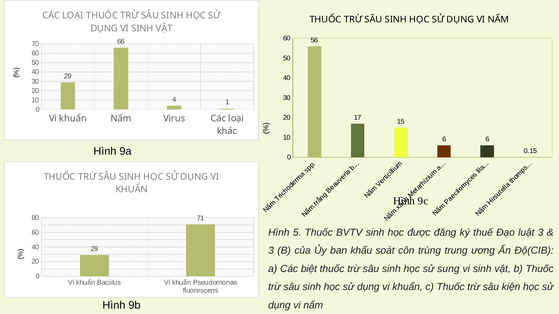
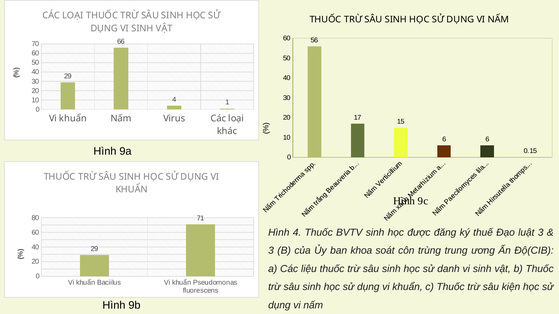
Hình 5: 5 -> 4 (297, 233)
khẩu: khẩu -> khoa (361, 251)
biệt: biệt -> liệu (309, 269)
sung: sung -> danh (448, 269)
